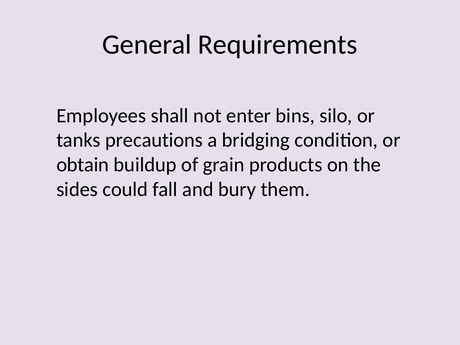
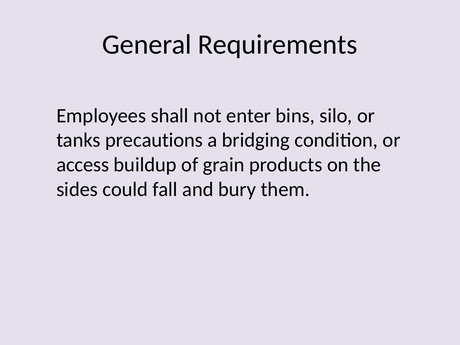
obtain: obtain -> access (83, 165)
